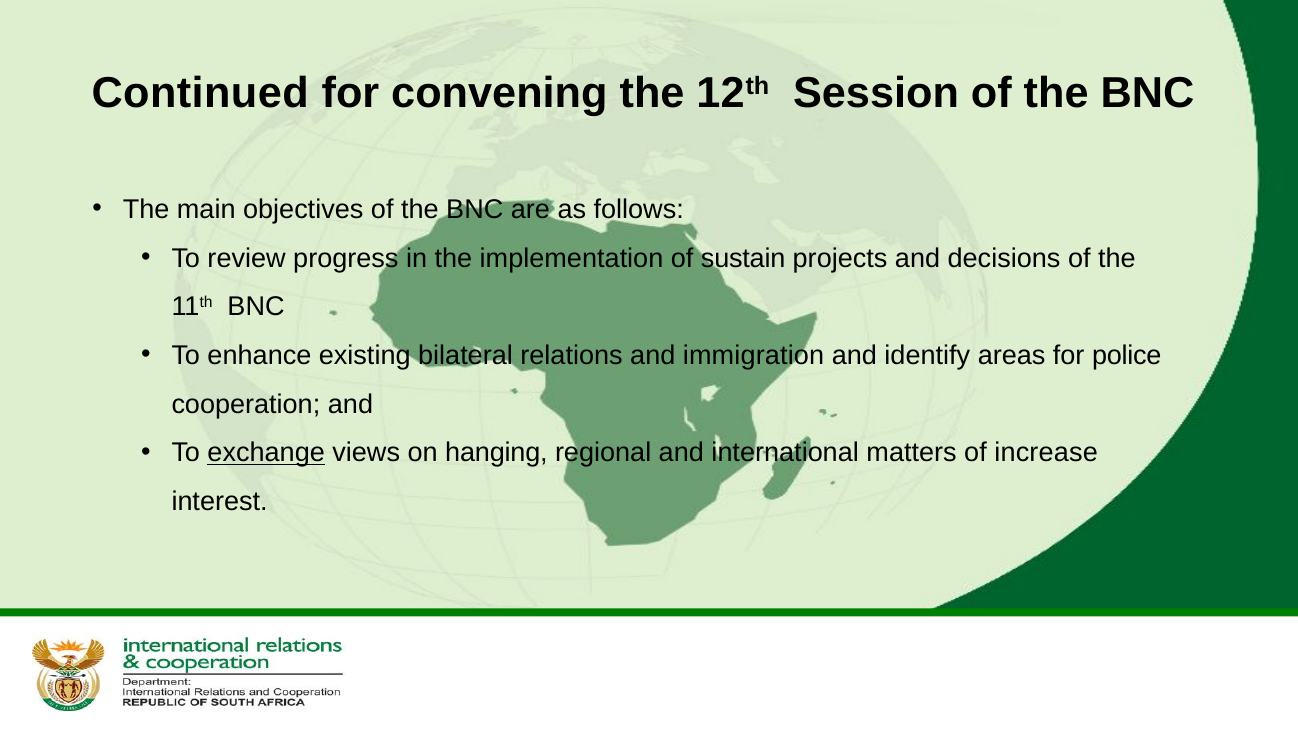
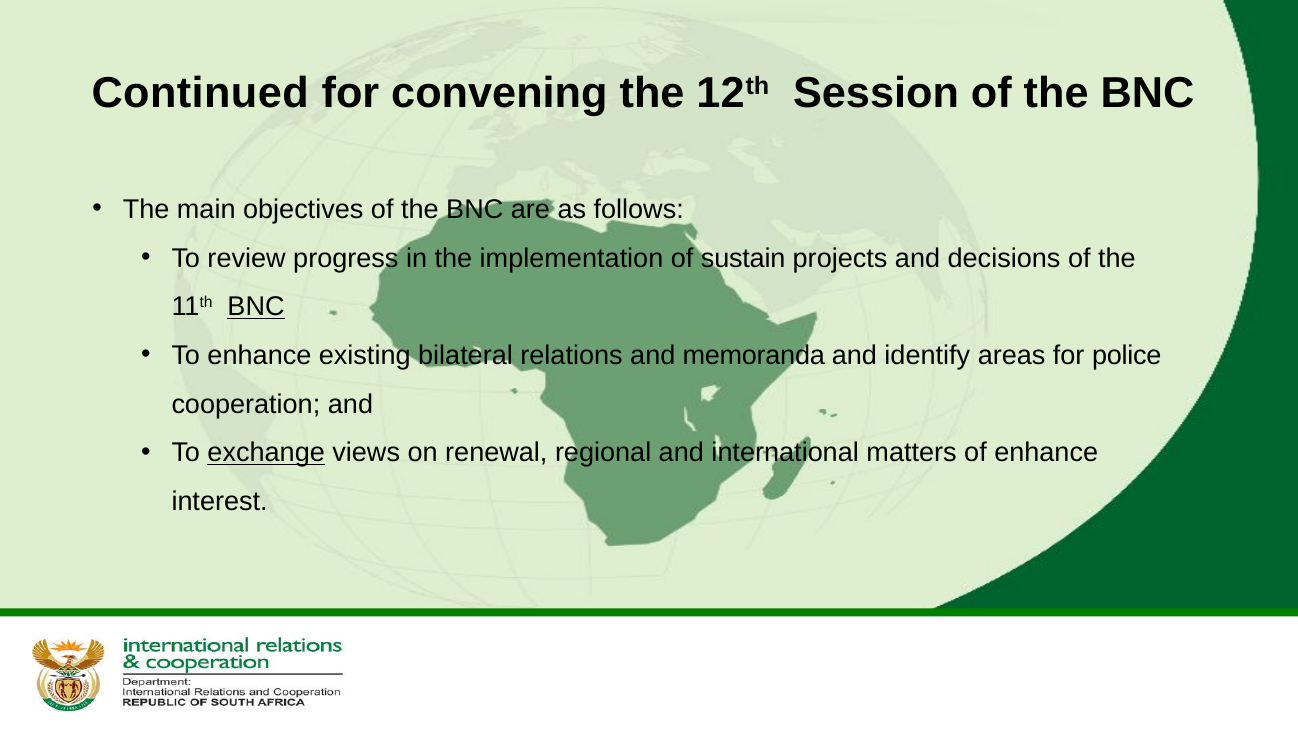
BNC underline: none -> present (256, 307)
immigration: immigration -> memoranda (754, 355)
hanging: hanging -> renewal (496, 453)
of increase: increase -> enhance (1046, 453)
